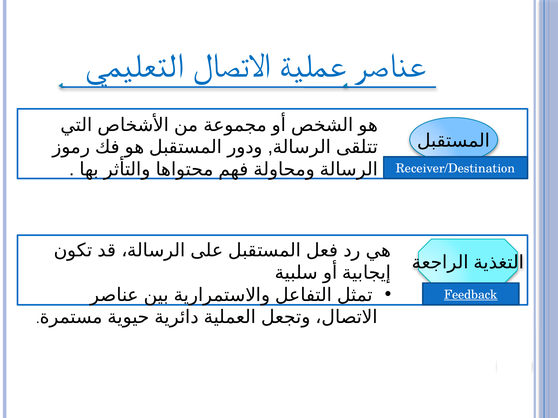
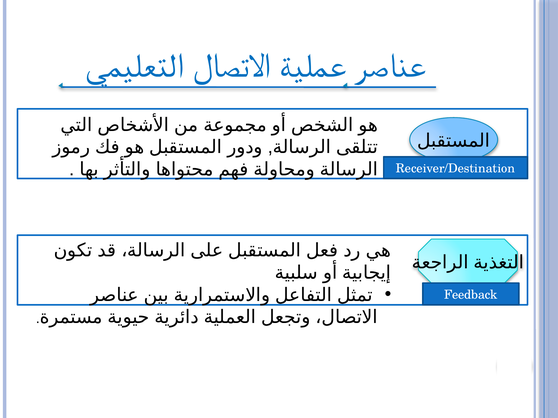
Feedback underline: present -> none (471, 295)
